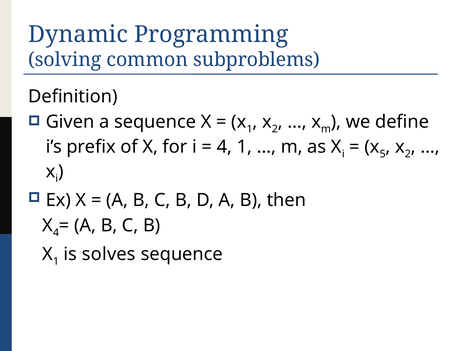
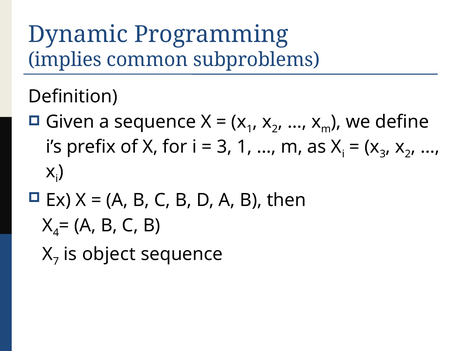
solving: solving -> implies (65, 60)
4: 4 -> 3 (224, 147)
x 5: 5 -> 3 (383, 154)
1: 1 -> 7 (56, 262)
solves: solves -> object (109, 255)
